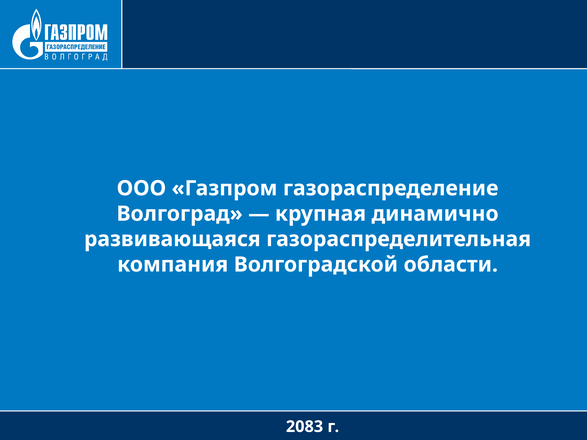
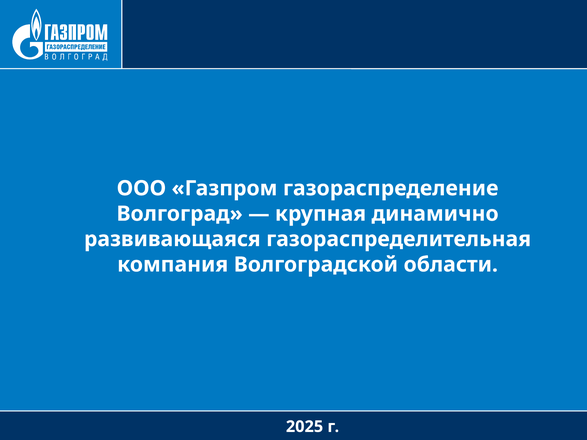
2083: 2083 -> 2025 (305, 427)
